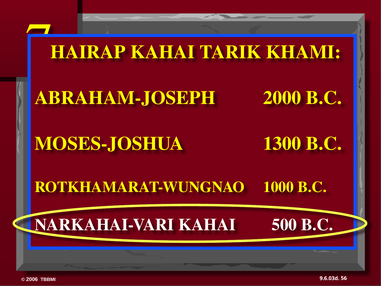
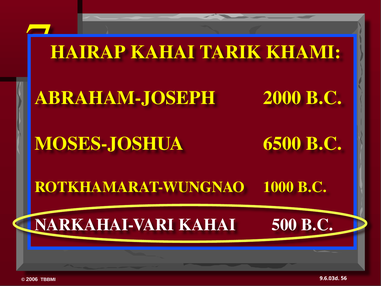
1300: 1300 -> 6500 (282, 144)
